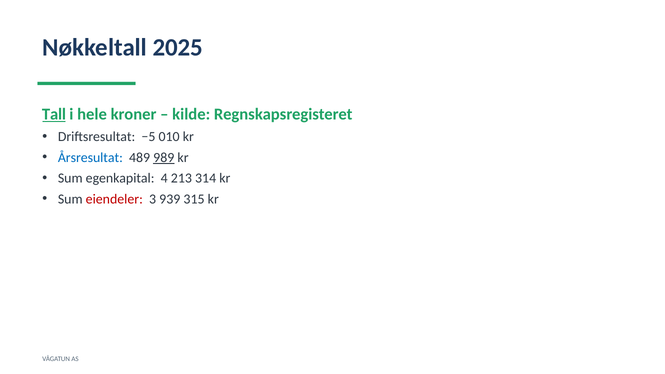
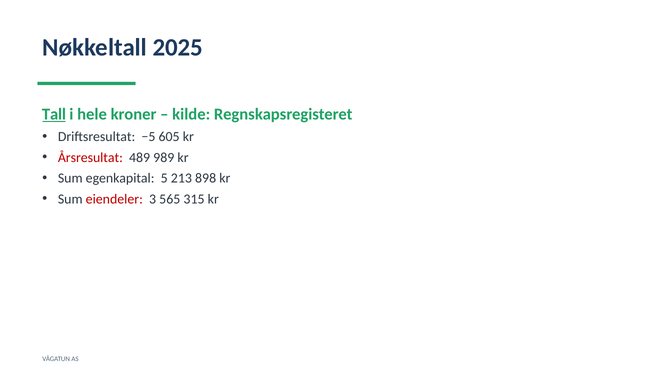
010: 010 -> 605 (169, 137)
Årsresultat colour: blue -> red (90, 158)
989 underline: present -> none (164, 158)
4: 4 -> 5 (164, 178)
314: 314 -> 898 (206, 178)
939: 939 -> 565 (170, 199)
